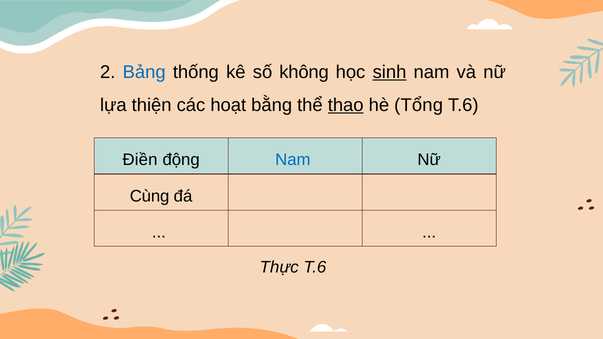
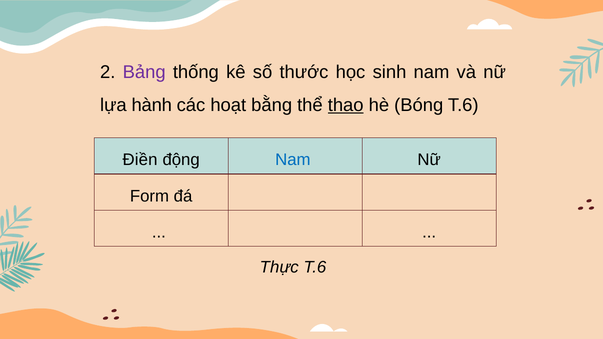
Bảng colour: blue -> purple (144, 72)
không: không -> thước (304, 72)
sinh underline: present -> none (390, 72)
thiện: thiện -> hành (152, 105)
Tổng: Tổng -> Bóng (419, 105)
Cùng: Cùng -> Form (149, 196)
